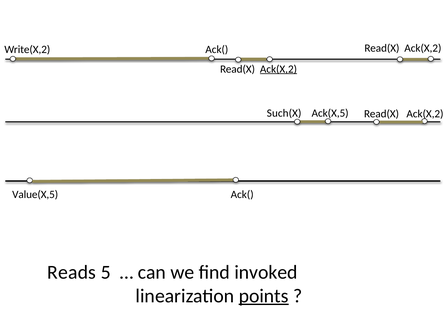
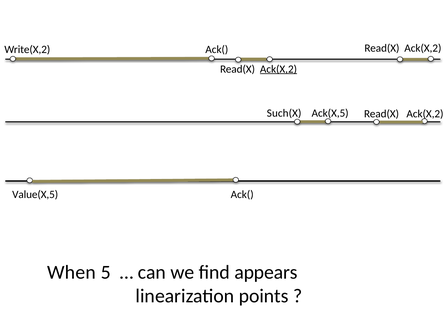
Reads: Reads -> When (72, 272)
invoked: invoked -> appears (266, 272)
points underline: present -> none (264, 296)
